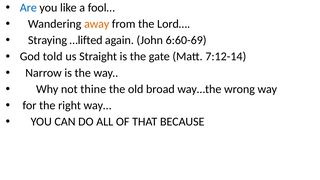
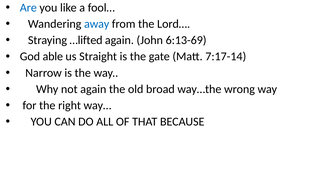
away colour: orange -> blue (97, 24)
6:60-69: 6:60-69 -> 6:13-69 (186, 40)
told: told -> able (53, 57)
7:12-14: 7:12-14 -> 7:17-14 (226, 57)
not thine: thine -> again (93, 89)
